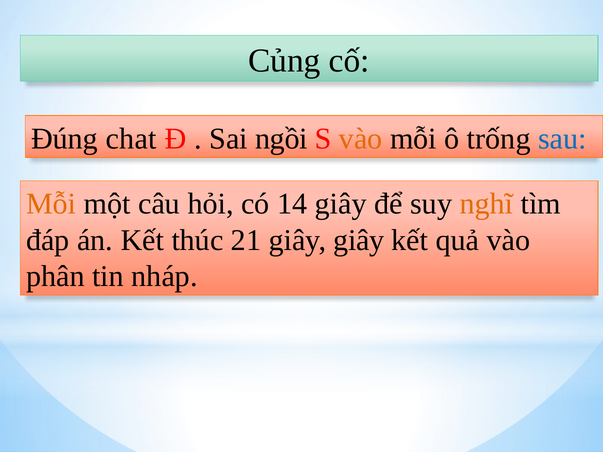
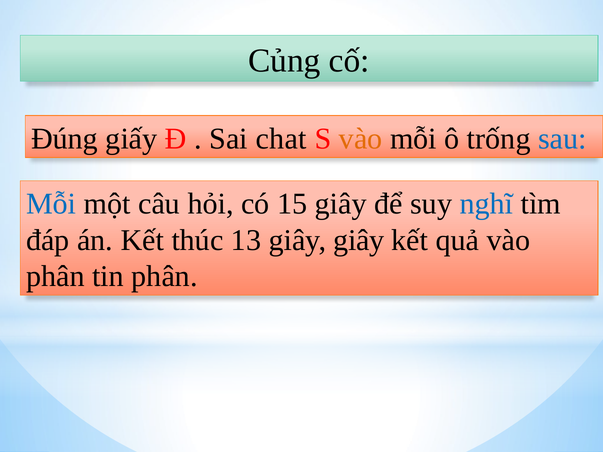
chat: chat -> giấy (131, 139)
ngồi: ngồi -> chat (281, 139)
Mỗi colour: orange -> blue (51, 204)
14: 14 -> 15 (292, 204)
nghĩ colour: orange -> blue (486, 204)
21: 21 -> 13 (246, 240)
tin nháp: nháp -> phân (164, 276)
